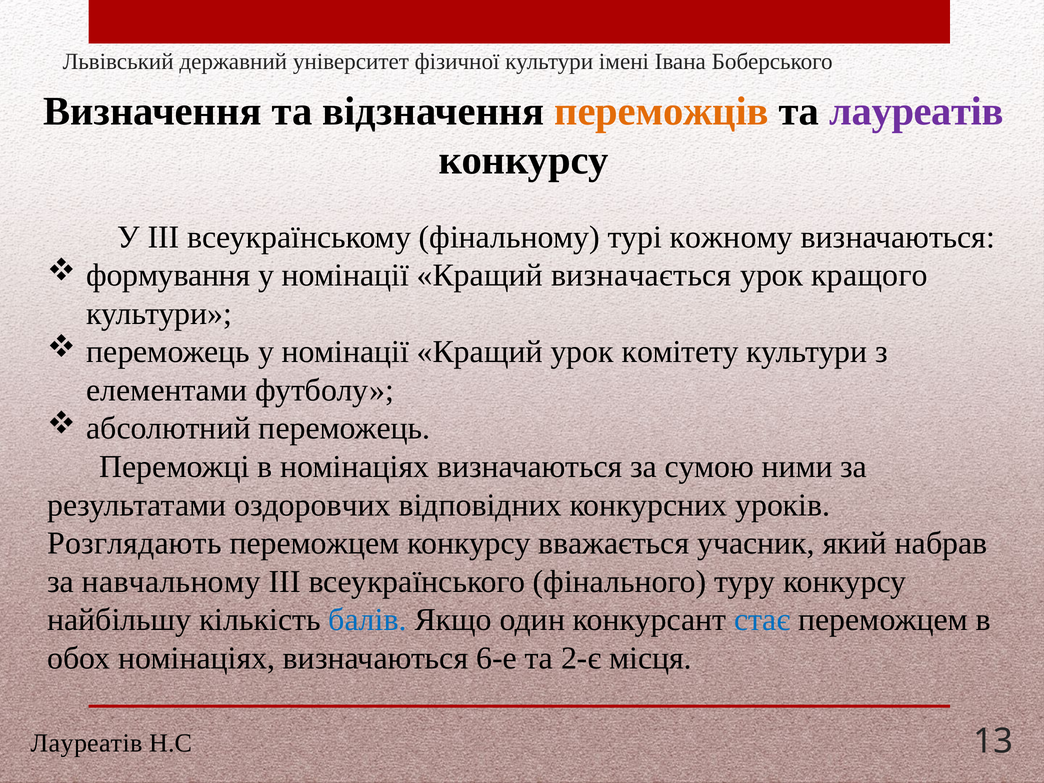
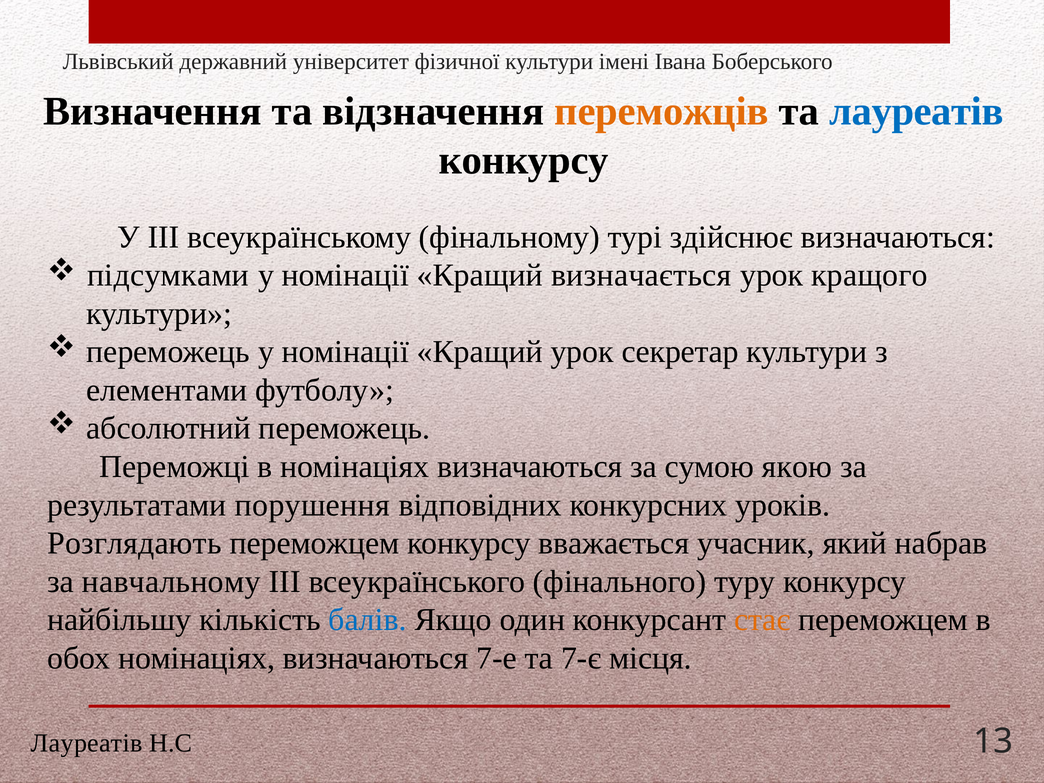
лауреатів colour: purple -> blue (916, 111)
кожному: кожному -> здійснює (731, 237)
формування: формування -> підсумками (168, 275)
комітету: комітету -> секретар (680, 352)
ними: ними -> якою (797, 467)
оздоровчих: оздоровчих -> порушення (312, 505)
стає colour: blue -> orange (762, 620)
6-е: 6-е -> 7-е (497, 658)
2-є: 2-є -> 7-є (581, 658)
